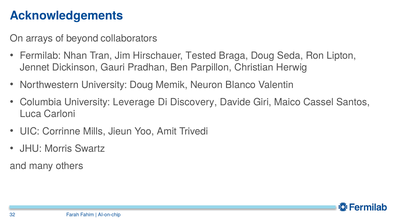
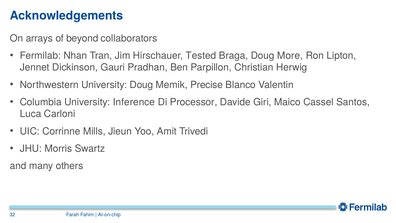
Seda: Seda -> More (290, 55)
Neuron: Neuron -> Precise (207, 85)
Leverage: Leverage -> Inference (134, 102)
Discovery: Discovery -> Processor (194, 102)
